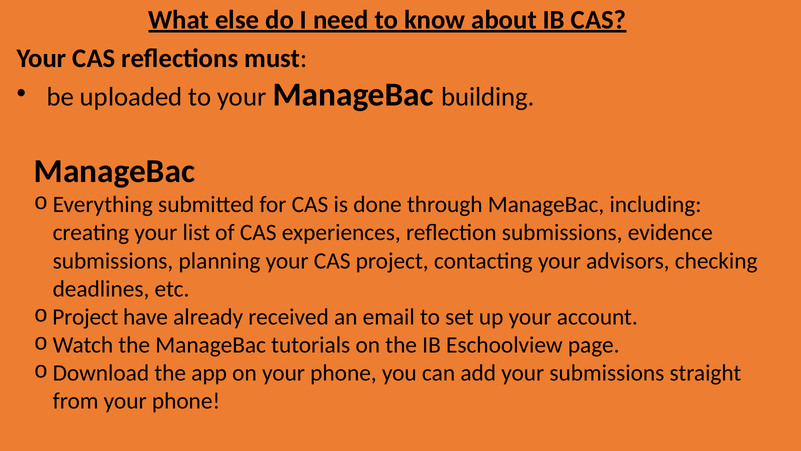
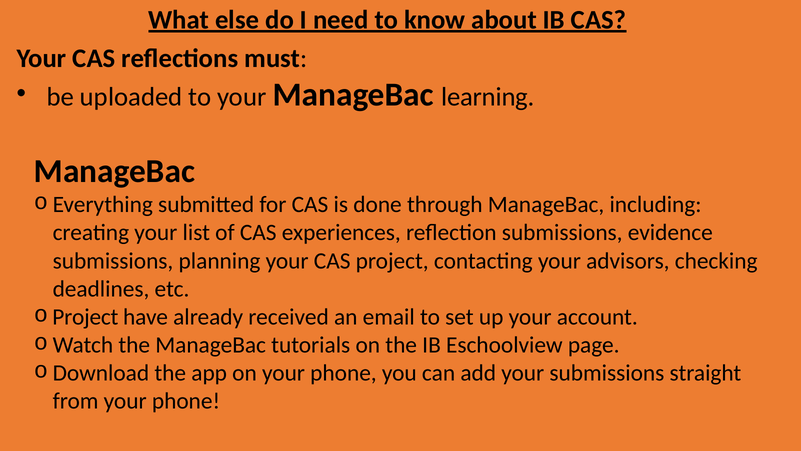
building: building -> learning (488, 97)
